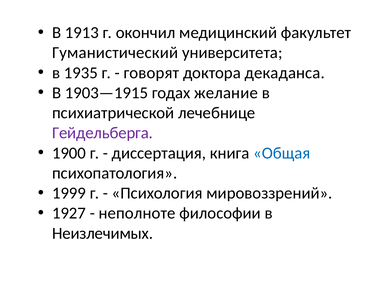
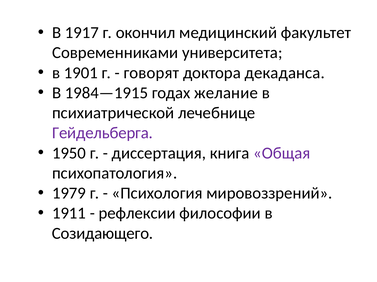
1913: 1913 -> 1917 (82, 33)
Гуманистический: Гуманистический -> Современниками (115, 53)
1935: 1935 -> 1901 (81, 73)
1903—1915: 1903—1915 -> 1984—1915 (106, 93)
1900: 1900 -> 1950 (69, 153)
Общая colour: blue -> purple (282, 153)
1999: 1999 -> 1979 (69, 194)
1927: 1927 -> 1911 (69, 214)
неполноте: неполноте -> рефлексии (137, 214)
Неизлечимых: Неизлечимых -> Созидающего (103, 234)
